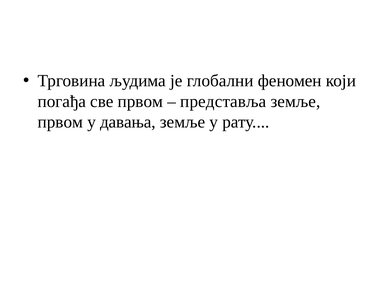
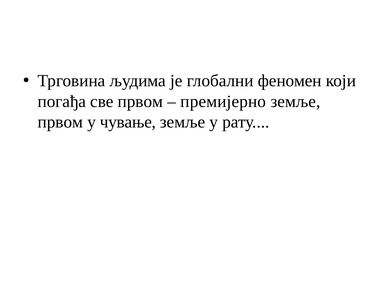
представља: представља -> премијерно (223, 102)
давања: давања -> чување (128, 122)
